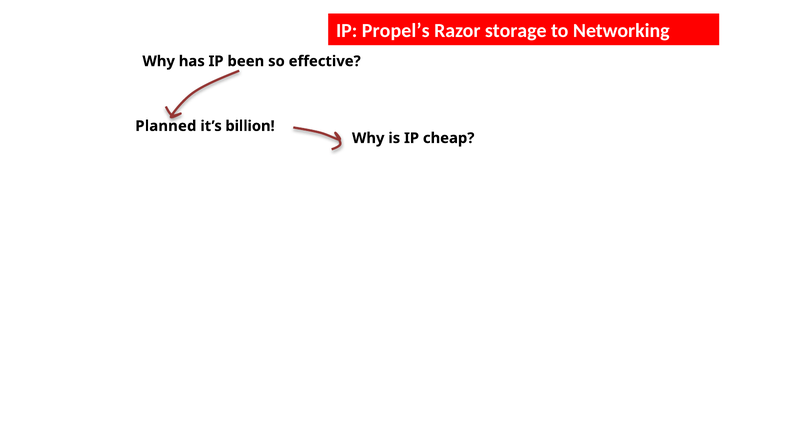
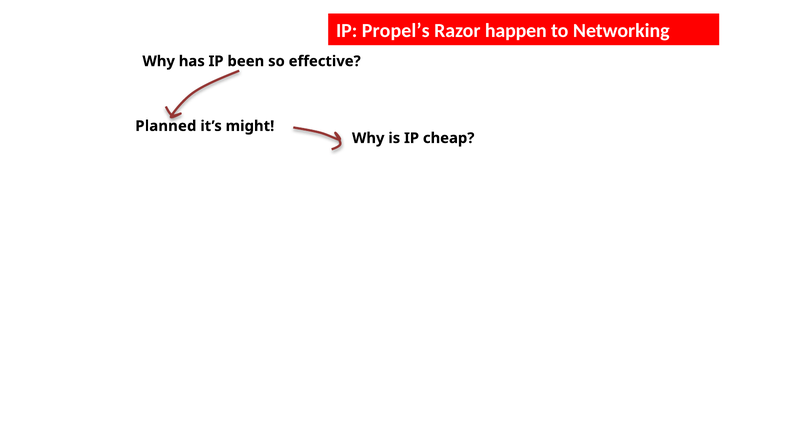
storage: storage -> happen (516, 31)
billion: billion -> might (250, 126)
